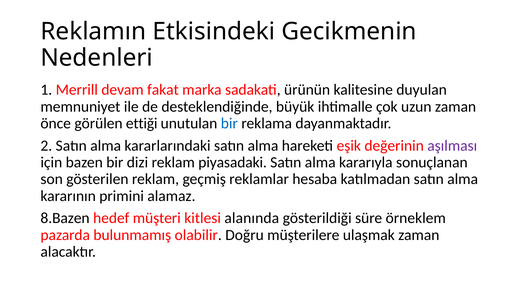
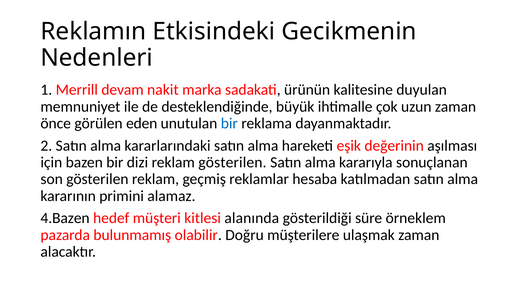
fakat: fakat -> nakit (163, 90)
ettiği: ettiği -> eden (142, 123)
aşılması colour: purple -> black (452, 146)
reklam piyasadaki: piyasadaki -> gösterilen (232, 162)
8.Bazen: 8.Bazen -> 4.Bazen (65, 218)
